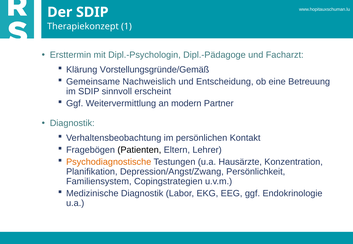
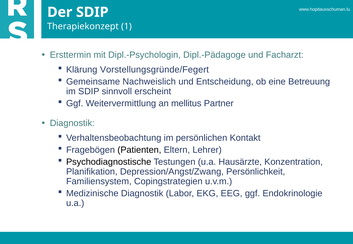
Vorstellungsgründe/Gemäß: Vorstellungsgründe/Gemäß -> Vorstellungsgründe/Fegert (154, 70)
modern: modern -> mellitus (186, 104)
Psychodiagnostische colour: orange -> black (109, 162)
